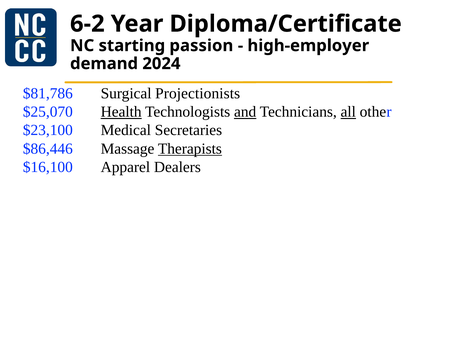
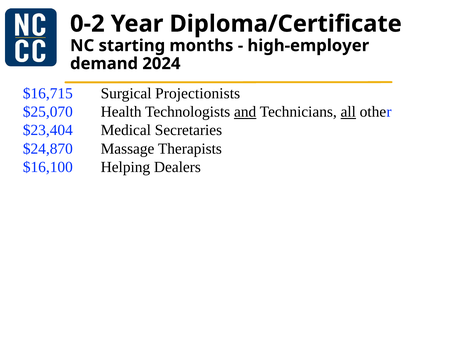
6-2: 6-2 -> 0-2 (87, 24)
passion: passion -> months (201, 46)
$81,786: $81,786 -> $16,715 (48, 93)
Health underline: present -> none (121, 112)
$23,100: $23,100 -> $23,404 (48, 130)
$86,446: $86,446 -> $24,870 (48, 149)
Therapists underline: present -> none (190, 149)
Apparel: Apparel -> Helping (125, 167)
